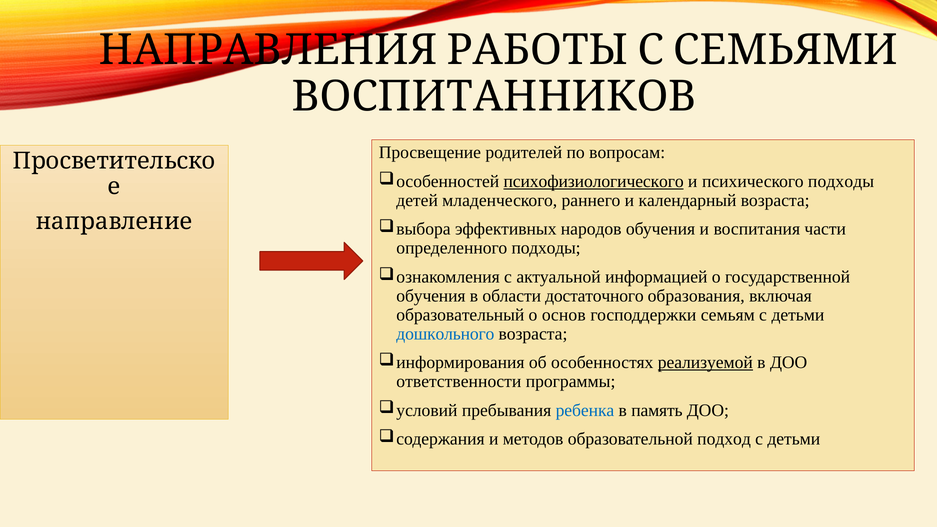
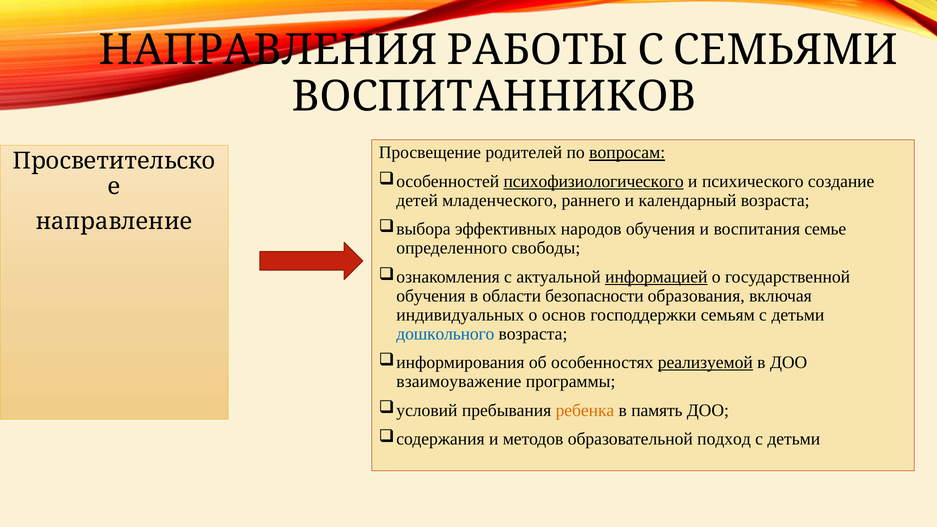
вопросам underline: none -> present (627, 153)
психического подходы: подходы -> создание (841, 181)
части: части -> семье (825, 229)
определенного подходы: подходы -> свободы (546, 248)
информацией underline: none -> present (656, 277)
достаточного: достаточного -> безопасности (594, 296)
образовательный: образовательный -> индивидуальных (460, 315)
ответственности: ответственности -> взаимоуважение (459, 382)
ребенка colour: blue -> orange (585, 410)
